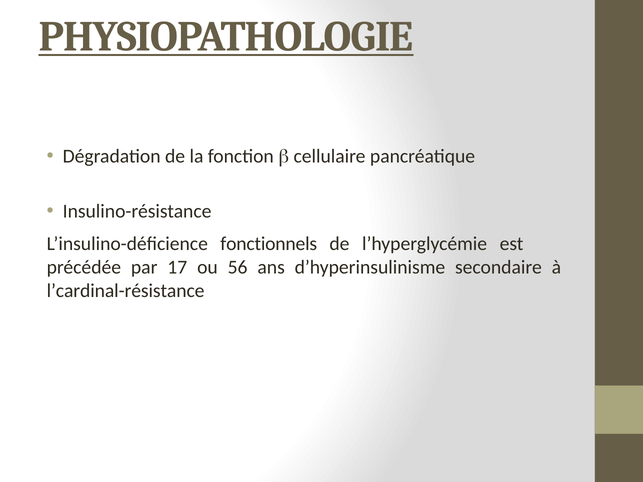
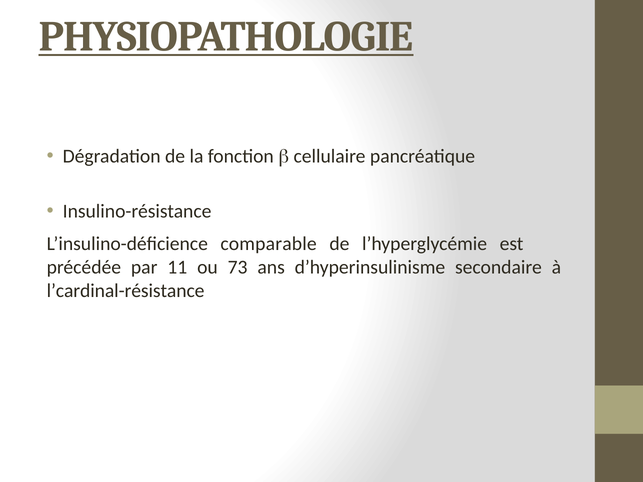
fonctionnels: fonctionnels -> comparable (269, 244)
17: 17 -> 11 (177, 267)
56: 56 -> 73 (238, 267)
